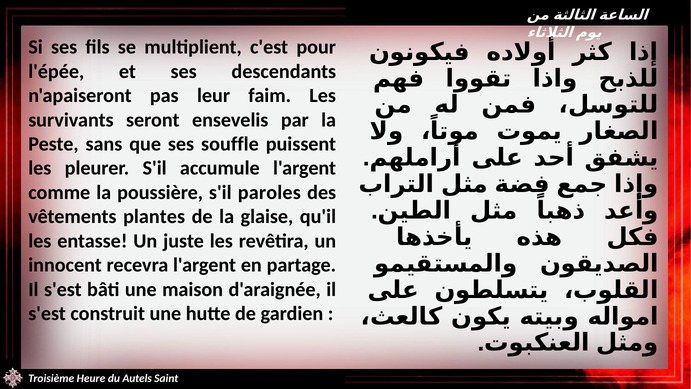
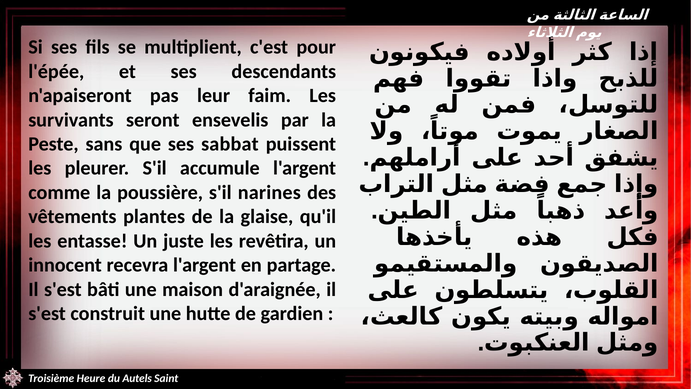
souffle: souffle -> sabbat (230, 144)
paroles: paroles -> narines (269, 192)
